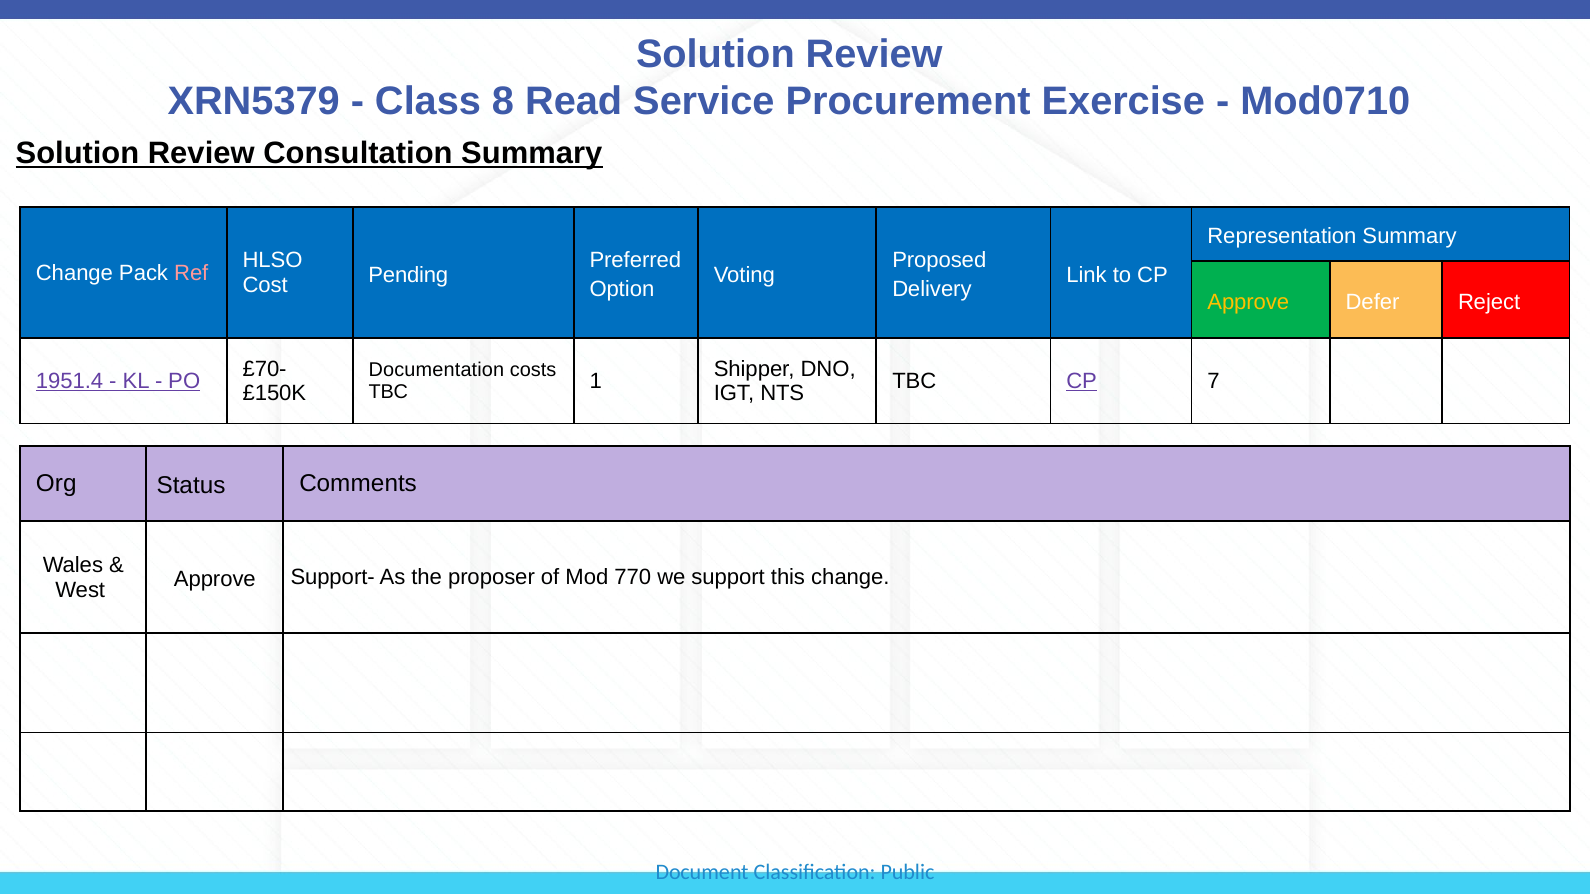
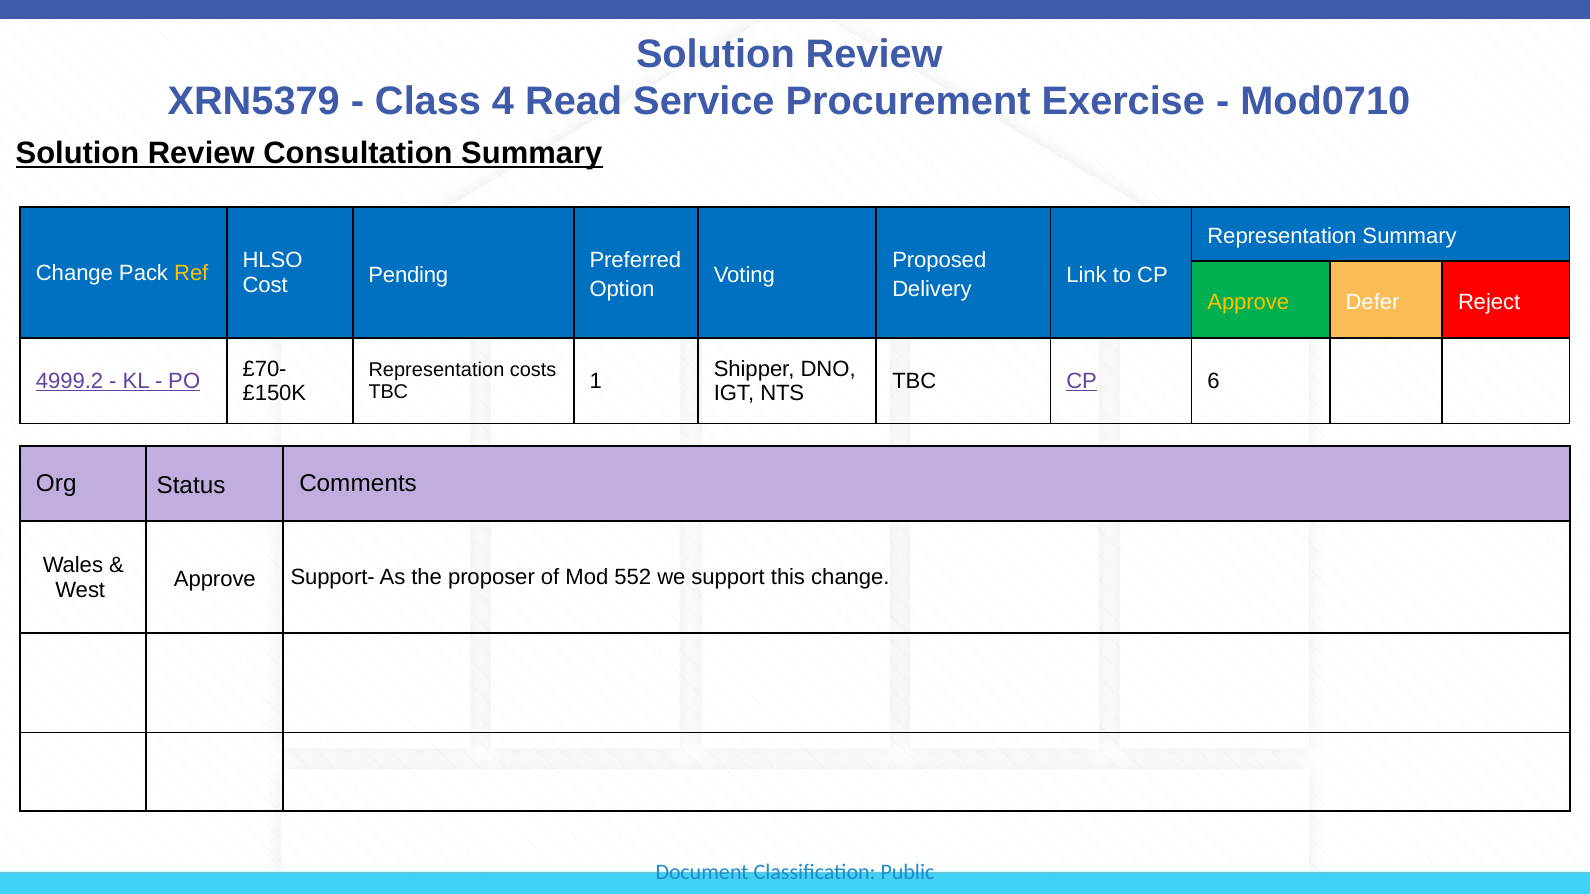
8: 8 -> 4 (503, 102)
Ref colour: pink -> yellow (191, 273)
Documentation: Documentation -> Representation (436, 370)
1951.4: 1951.4 -> 4999.2 (70, 381)
7: 7 -> 6 (1214, 381)
770: 770 -> 552 (633, 578)
